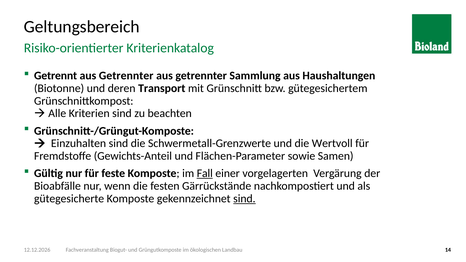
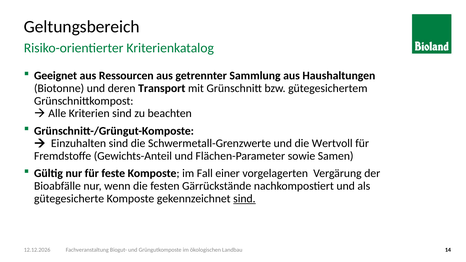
Getrennt: Getrennt -> Geeignet (56, 76)
Getrennter: Getrennter -> Ressourcen (126, 76)
Fall underline: present -> none (205, 174)
